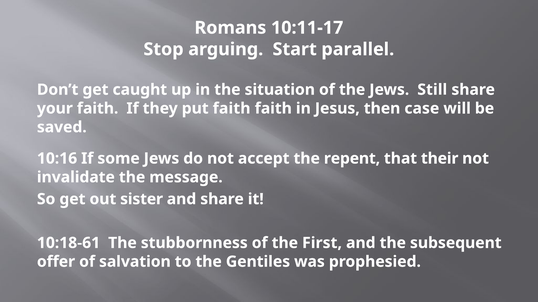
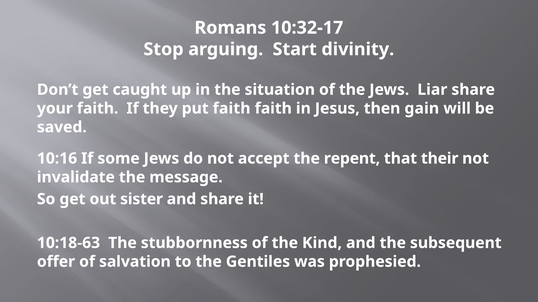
10:11-17: 10:11-17 -> 10:32-17 (307, 28)
parallel: parallel -> divinity (358, 49)
Still: Still -> Liar (432, 90)
case: case -> gain (422, 109)
10:18-61: 10:18-61 -> 10:18-63 (69, 243)
First: First -> Kind (322, 243)
